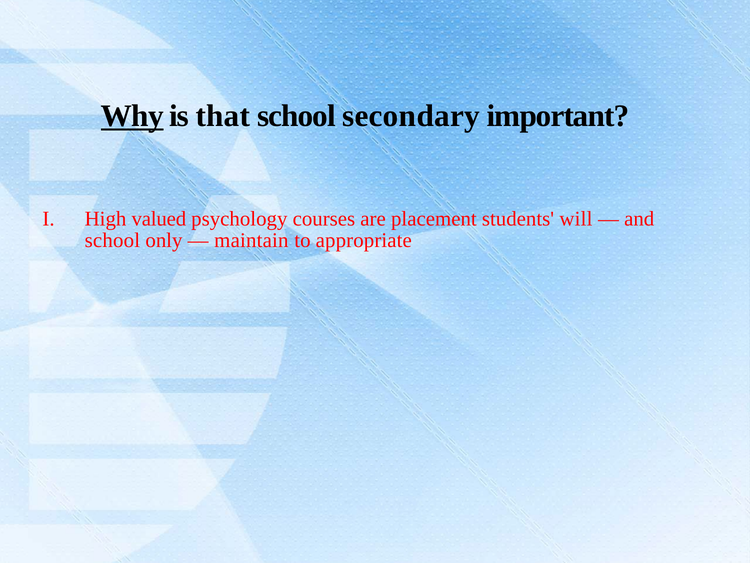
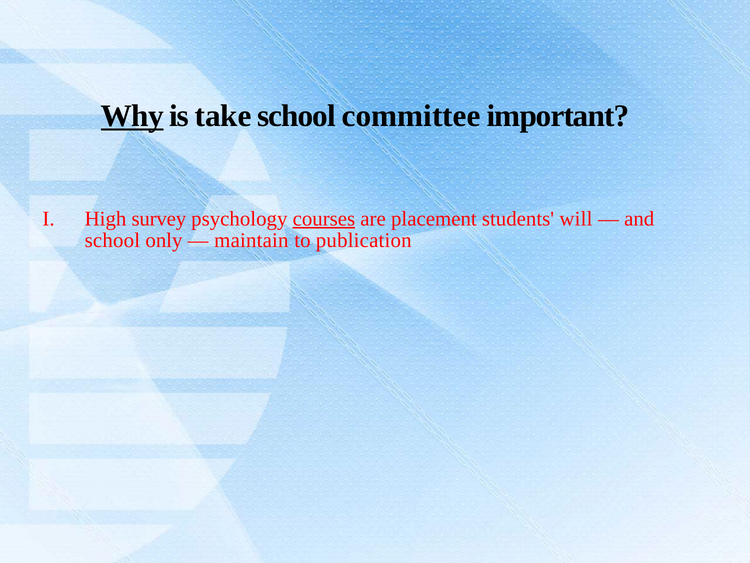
that: that -> take (223, 116)
secondary: secondary -> committee (411, 116)
valued: valued -> survey (159, 219)
courses underline: none -> present (324, 219)
appropriate: appropriate -> publication (364, 240)
